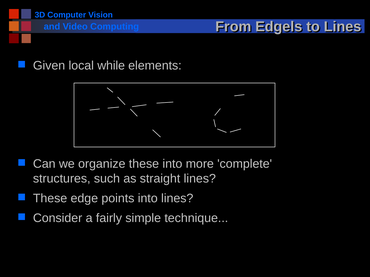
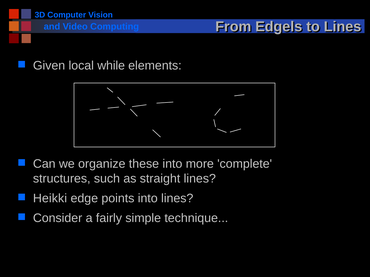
These: These -> Heikki (50, 199)
